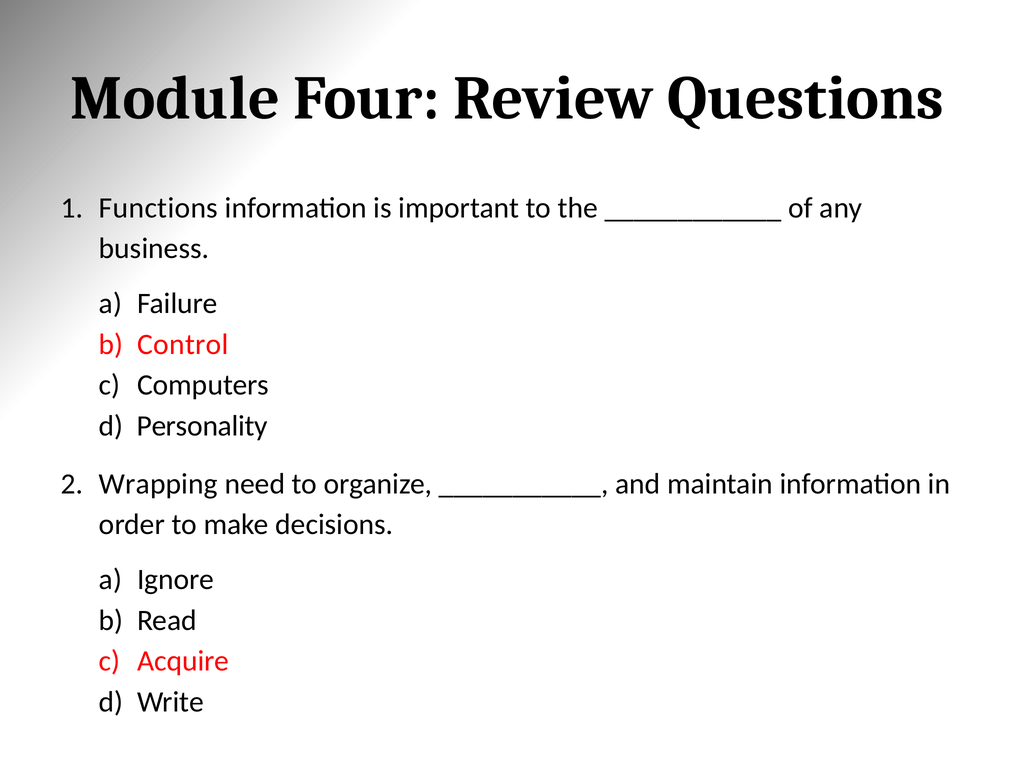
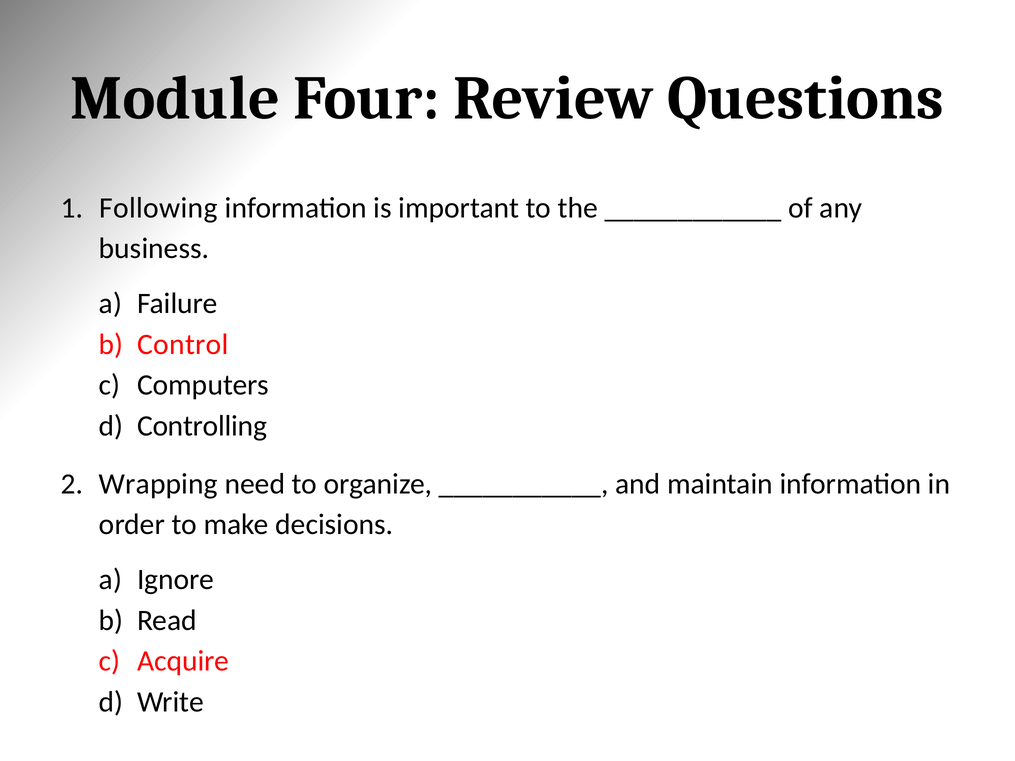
Functions: Functions -> Following (158, 208)
Personality: Personality -> Controlling (202, 426)
